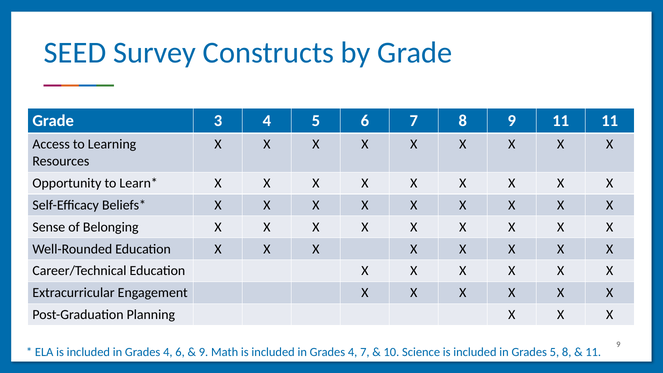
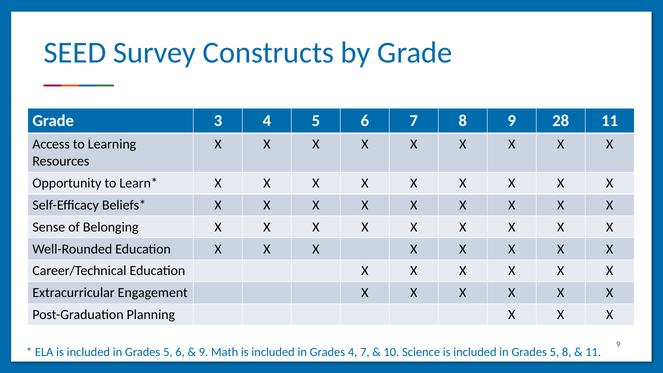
9 11: 11 -> 28 (561, 121)
4: 4 -> 5 (168, 352)
